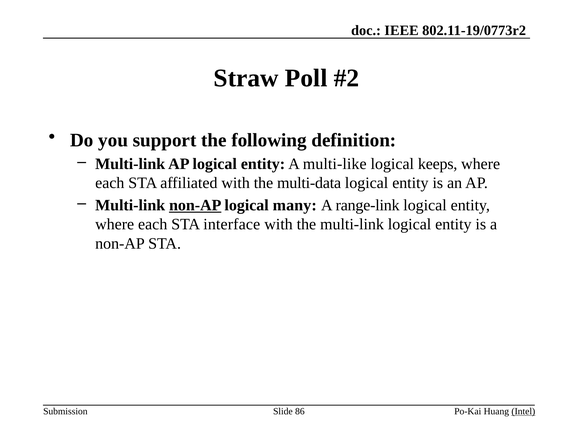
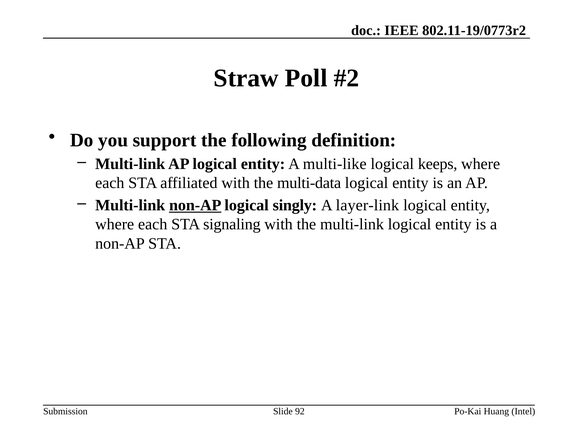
many: many -> singly (295, 206)
range-link: range-link -> layer-link (367, 206)
interface: interface -> signaling (232, 225)
86: 86 -> 92 (300, 412)
Intel underline: present -> none (523, 412)
